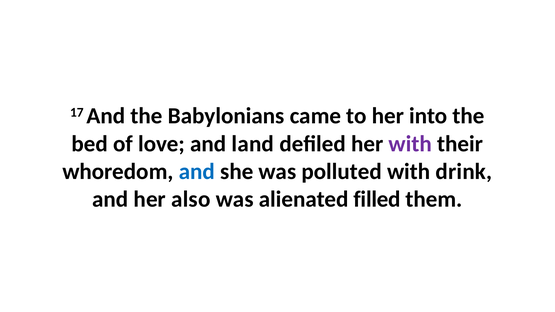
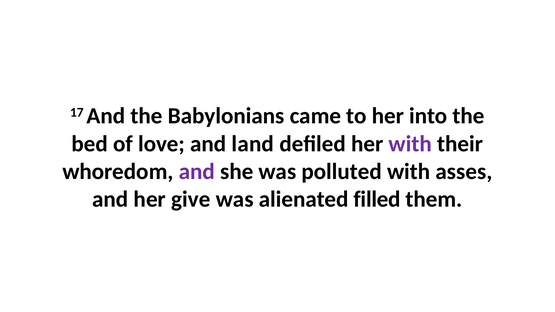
and colour: blue -> purple (197, 172)
drink: drink -> asses (464, 172)
also: also -> give (191, 199)
